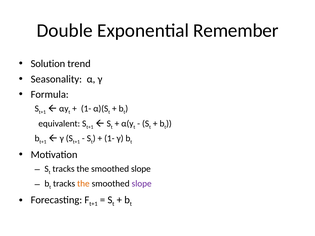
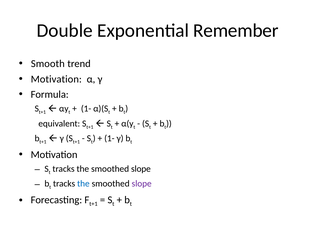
Solution: Solution -> Smooth (48, 64)
Seasonality: Seasonality -> Motivation (56, 79)
the colour: orange -> blue (83, 184)
